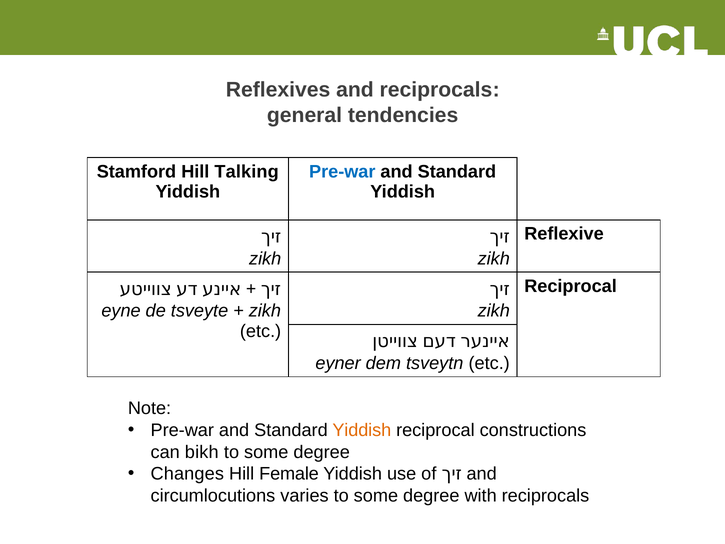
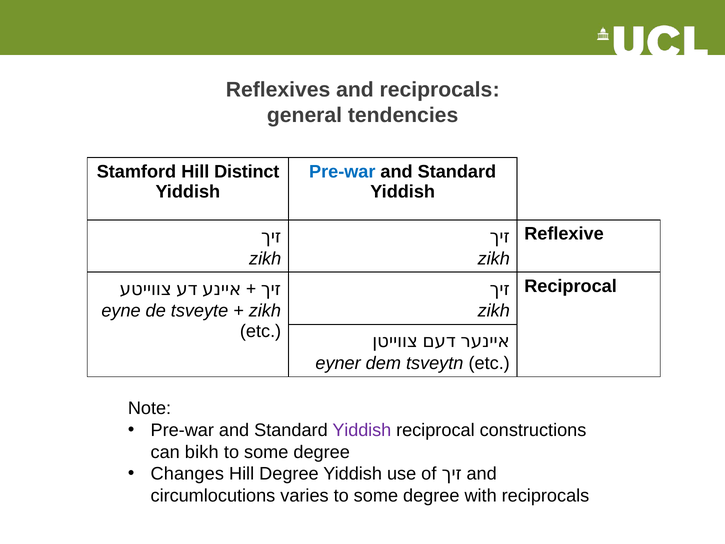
Talking: Talking -> Distinct (247, 172)
Yiddish colour: orange -> purple (362, 430)
Hill Female: Female -> Degree (289, 474)
